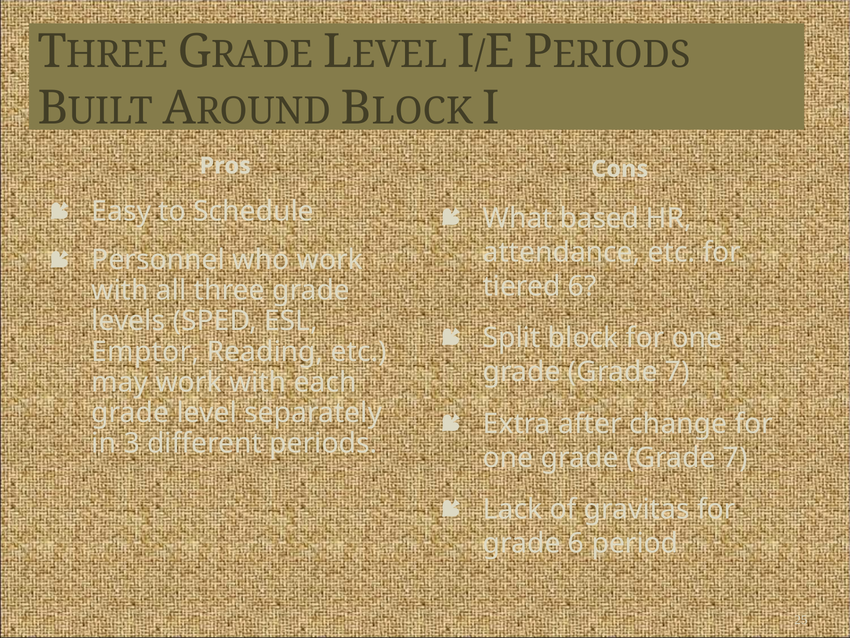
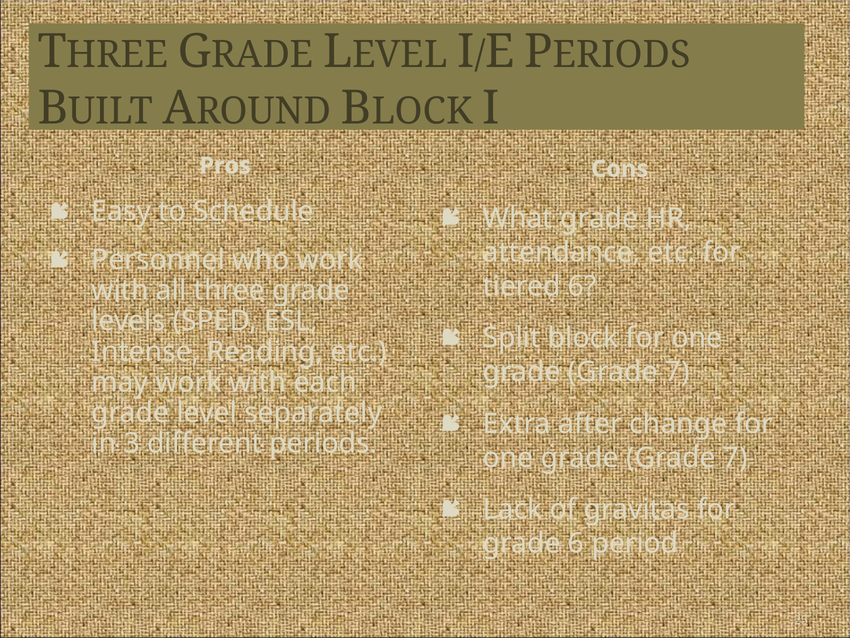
What based: based -> grade (599, 218)
Emptor: Emptor -> Intense (145, 351)
